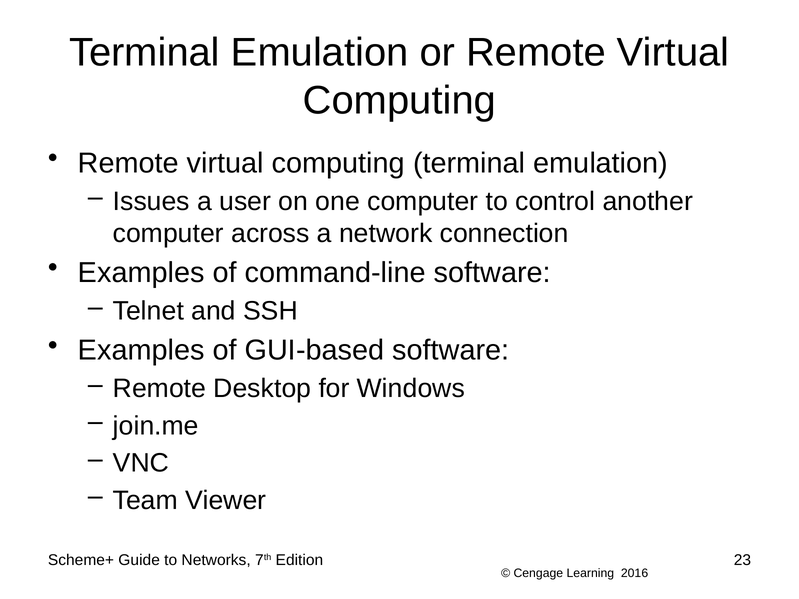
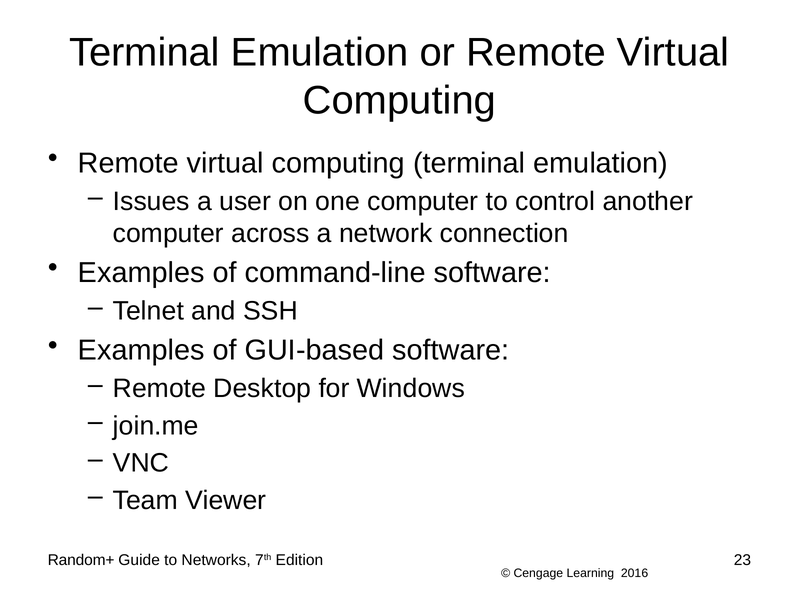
Scheme+: Scheme+ -> Random+ (81, 560)
